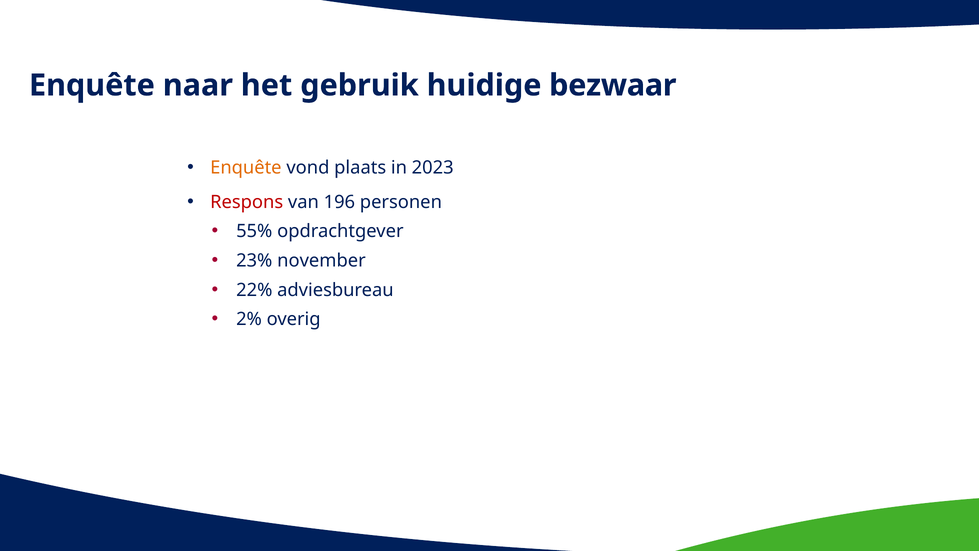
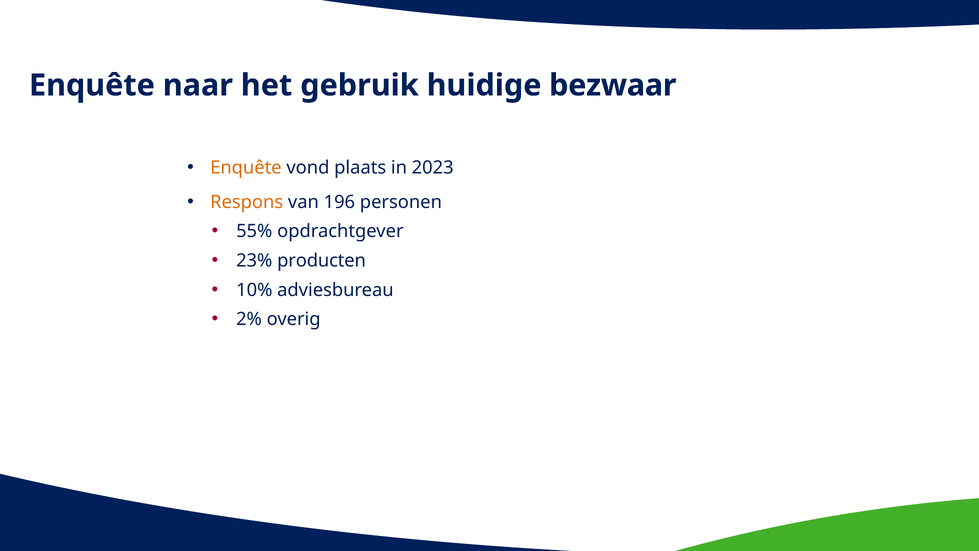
Respons colour: red -> orange (247, 202)
november: november -> producten (322, 261)
22%: 22% -> 10% (254, 290)
